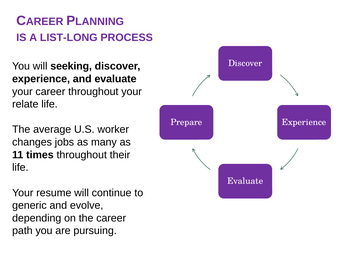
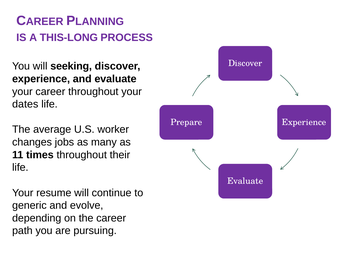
LIST-LONG: LIST-LONG -> THIS-LONG (69, 38)
relate: relate -> dates (25, 104)
